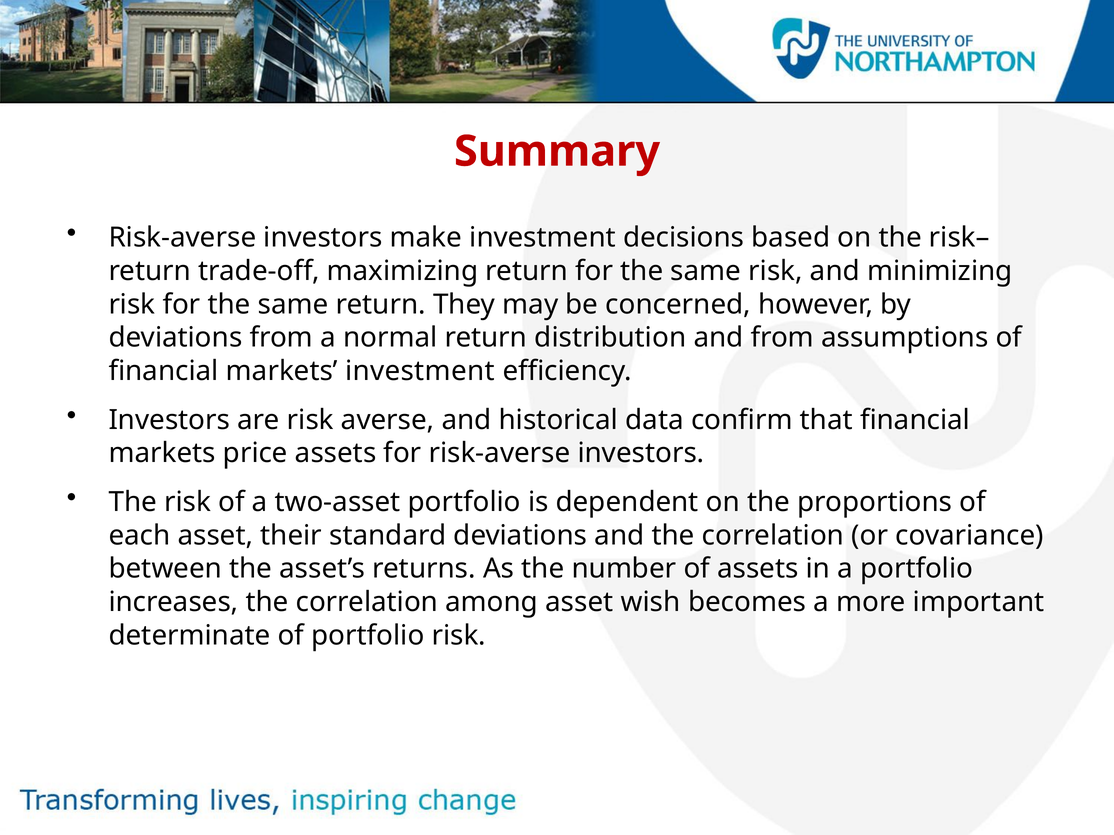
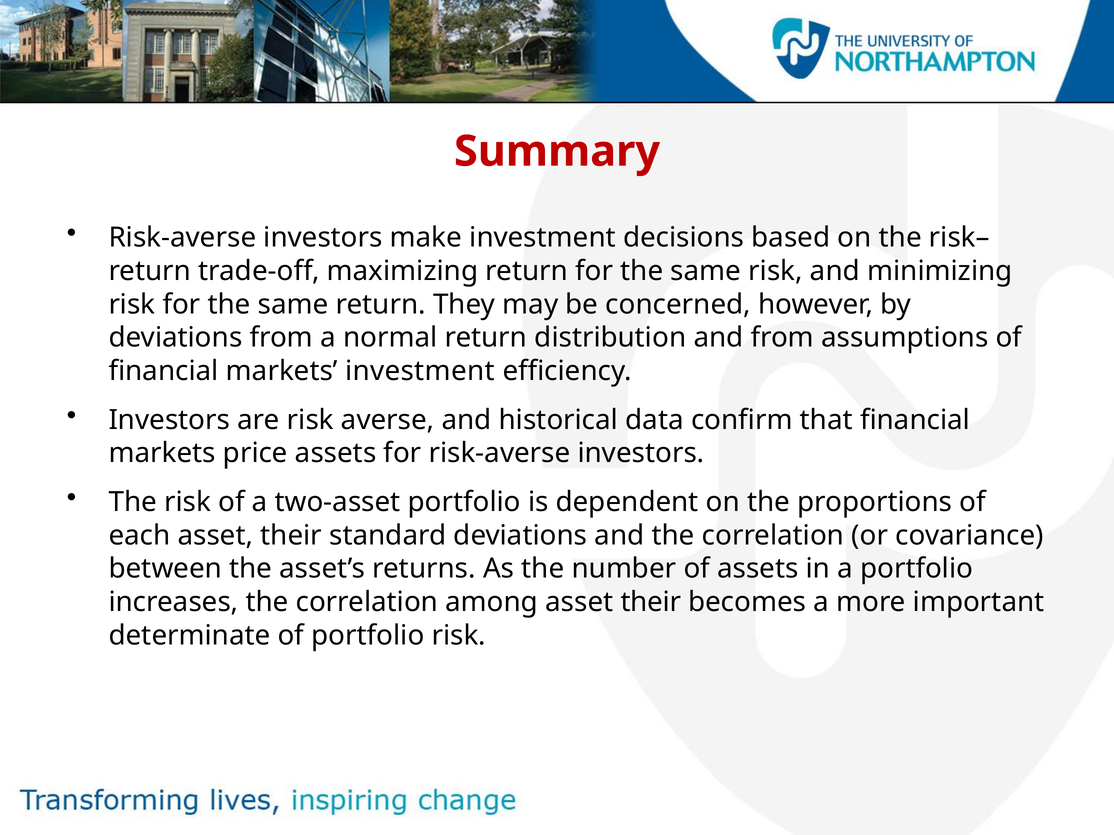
among asset wish: wish -> their (651, 603)
